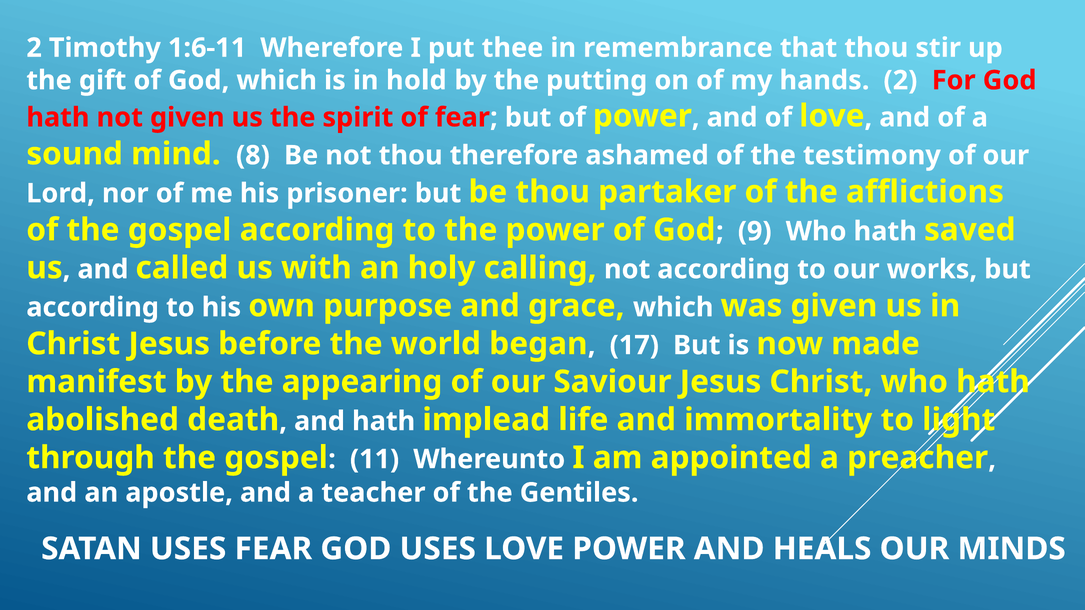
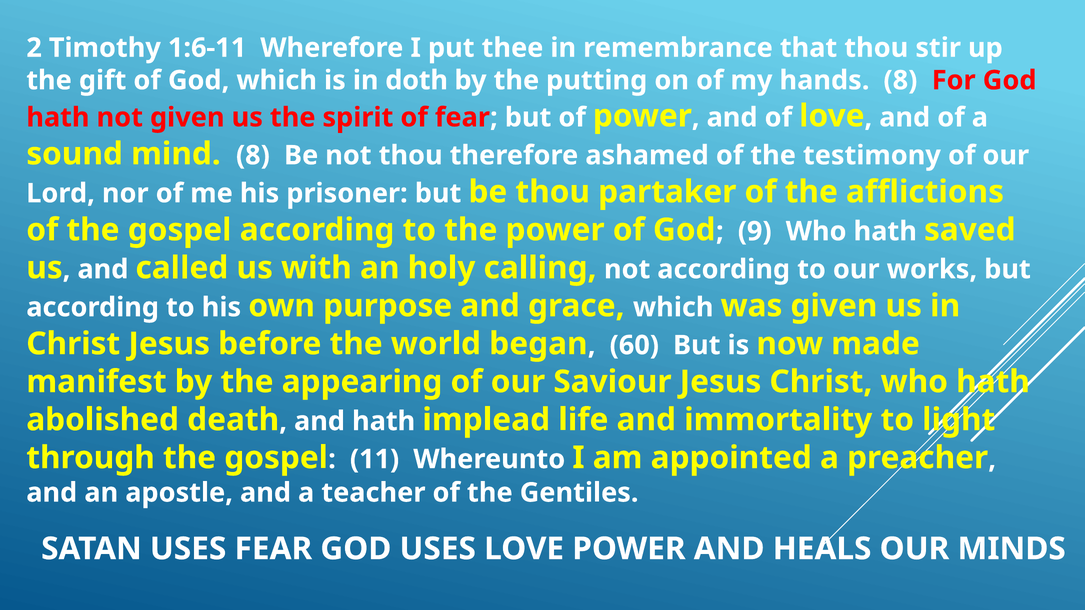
hold: hold -> doth (417, 80)
hands 2: 2 -> 8 (900, 80)
17: 17 -> 60 (634, 345)
